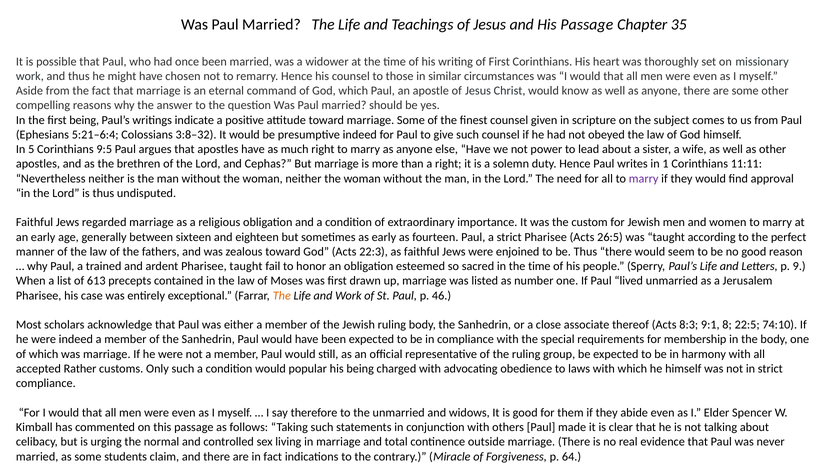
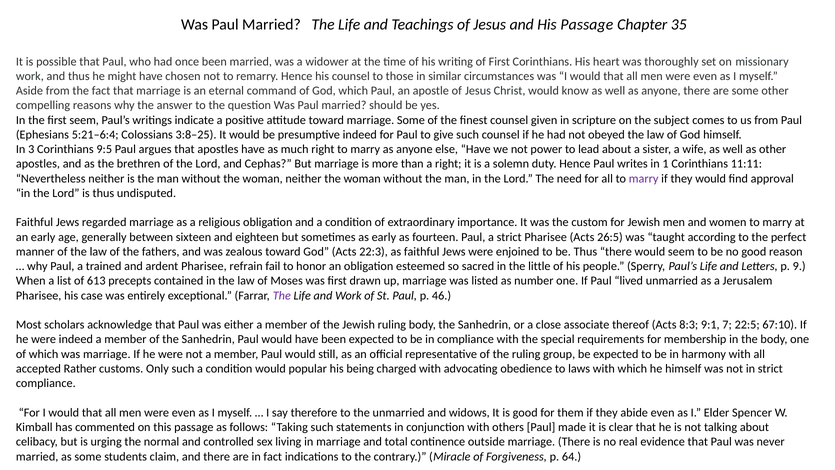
first being: being -> seem (84, 120)
3:8–32: 3:8–32 -> 3:8–25 (196, 135)
5: 5 -> 3 (31, 149)
Pharisee taught: taught -> refrain (246, 266)
in the time: time -> little (539, 266)
The colour: orange -> purple (282, 295)
8: 8 -> 7 (727, 325)
74:10: 74:10 -> 67:10 (780, 325)
